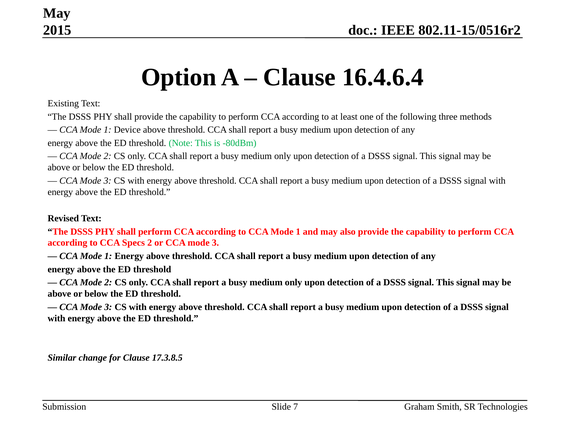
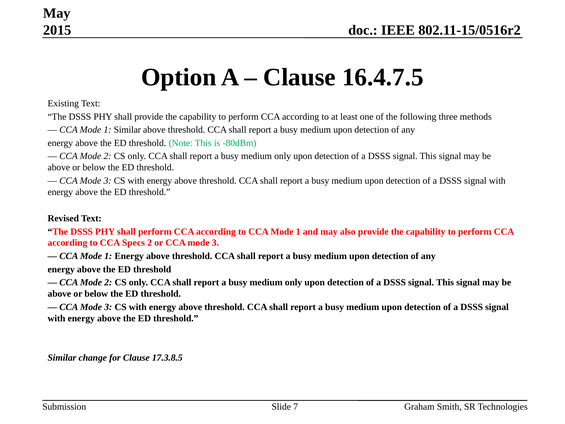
16.4.6.4: 16.4.6.4 -> 16.4.7.5 (383, 77)
1 Device: Device -> Similar (127, 130)
